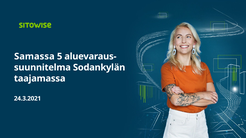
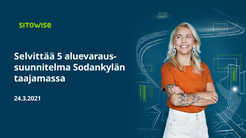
Samassa: Samassa -> Selvittää (34, 57)
